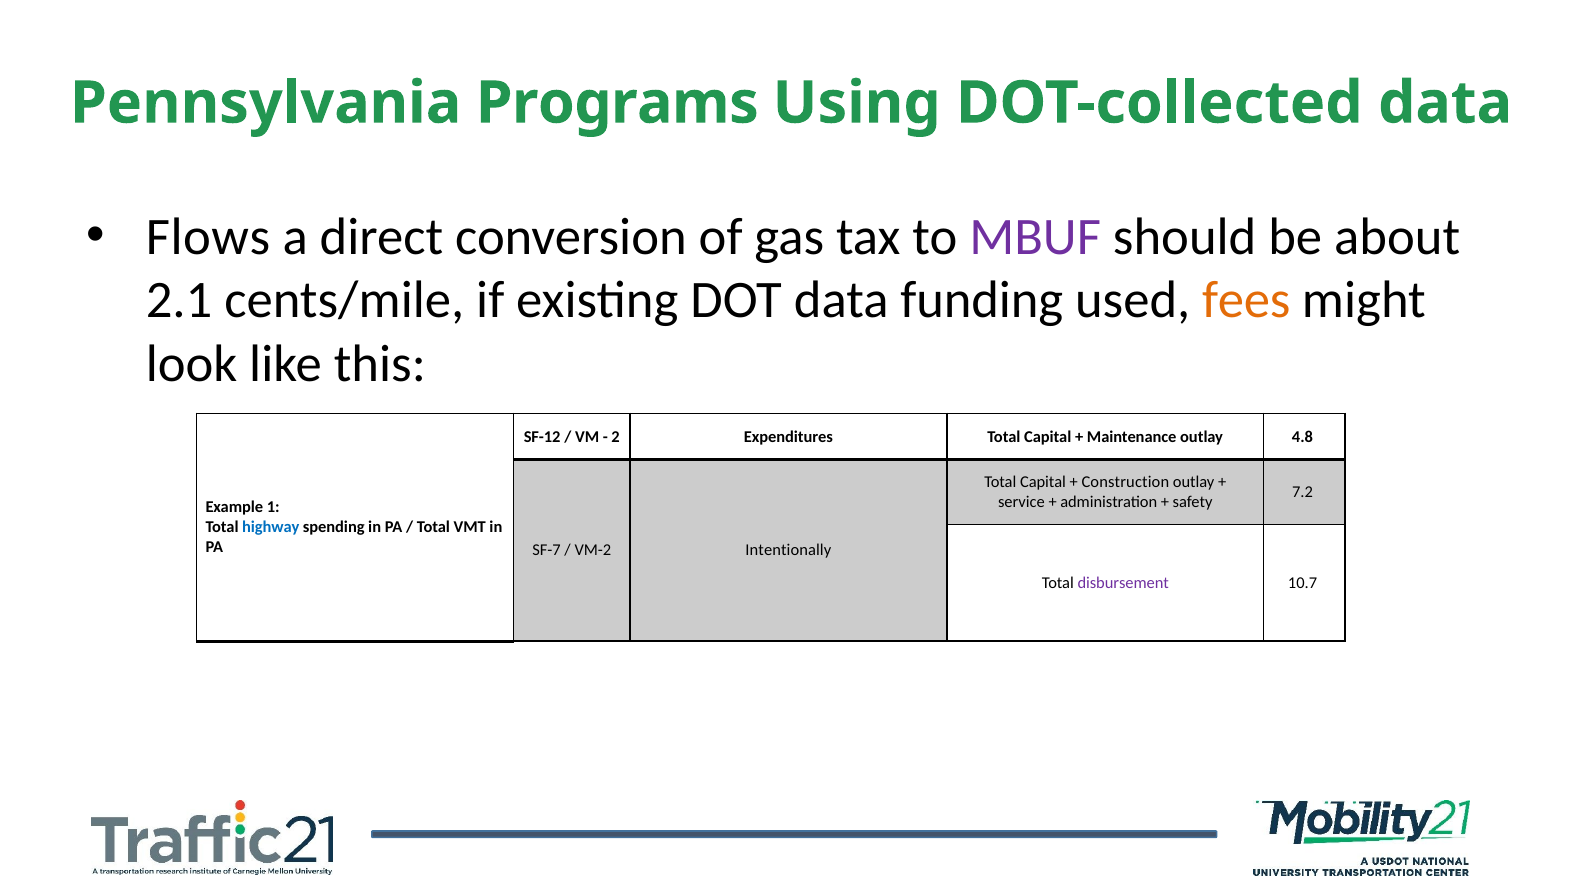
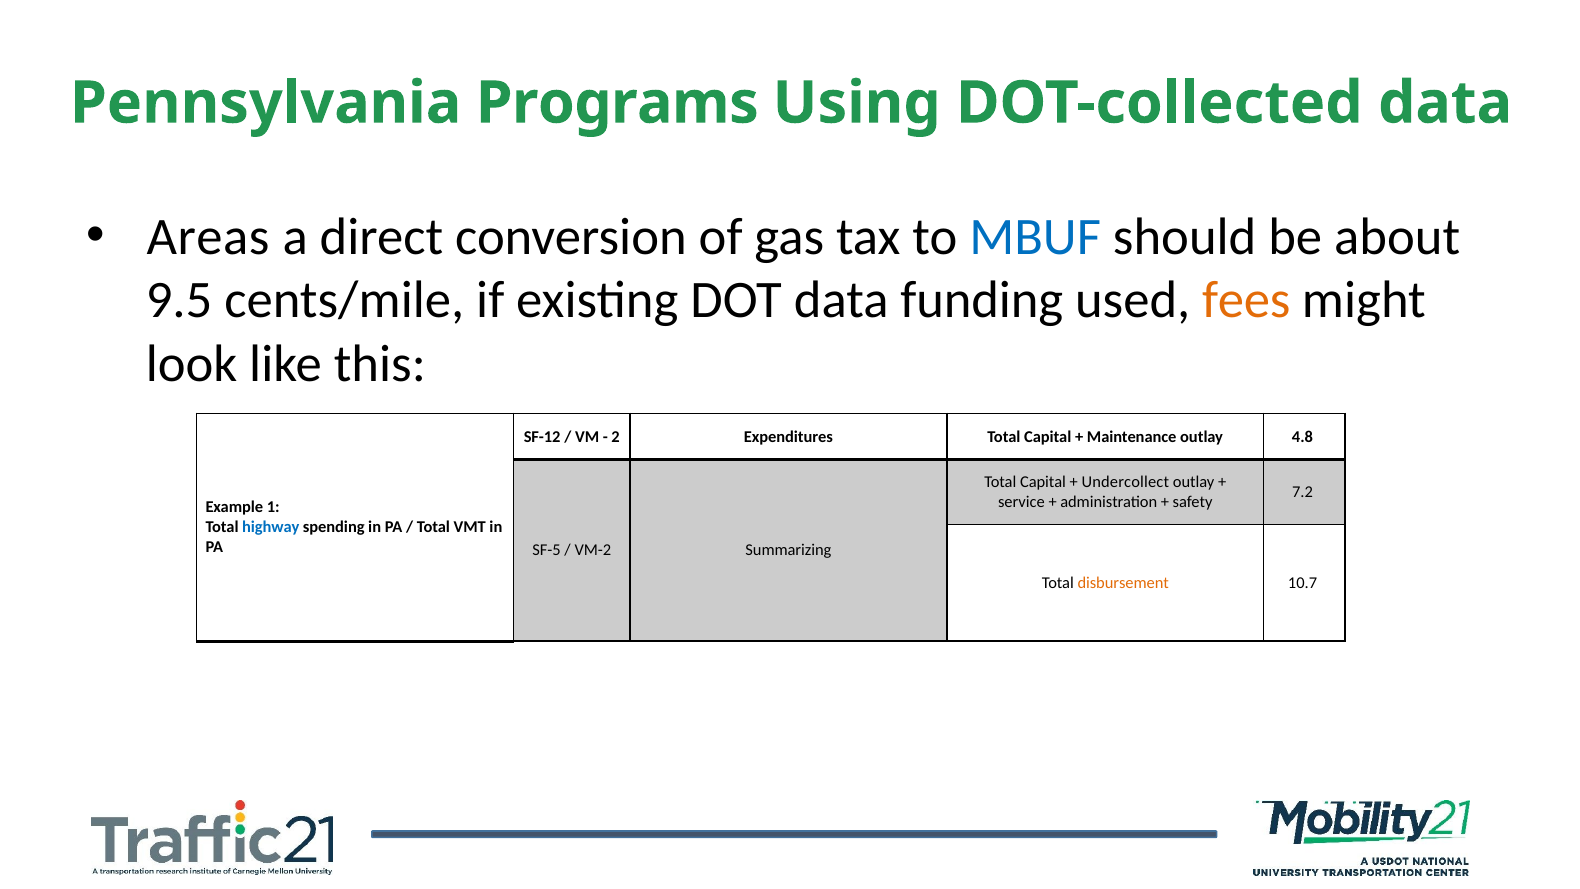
Flows: Flows -> Areas (208, 237)
MBUF colour: purple -> blue (1035, 237)
2.1: 2.1 -> 9.5 (179, 300)
Construction: Construction -> Undercollect (1125, 482)
SF-7: SF-7 -> SF-5 (547, 550)
Intentionally: Intentionally -> Summarizing (788, 550)
disbursement colour: purple -> orange (1123, 583)
